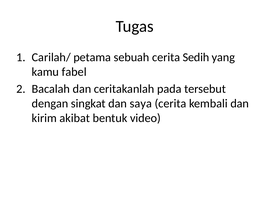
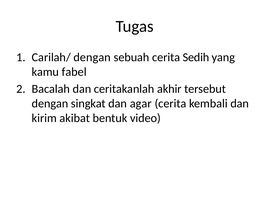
Carilah/ petama: petama -> dengan (92, 57)
pada: pada -> akhir (169, 89)
saya: saya -> agar (141, 103)
